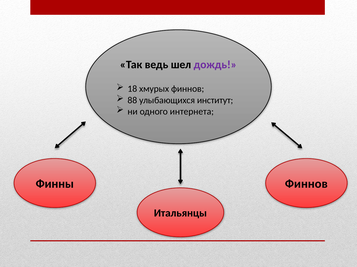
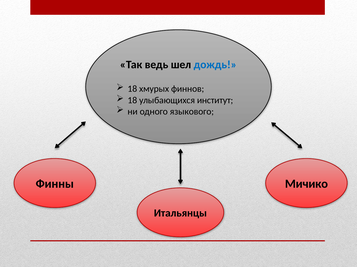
дождь colour: purple -> blue (215, 65)
88: 88 -> 18 (132, 100)
интернета: интернета -> языкового (192, 112)
Финнов: Финнов -> Мичико (306, 184)
